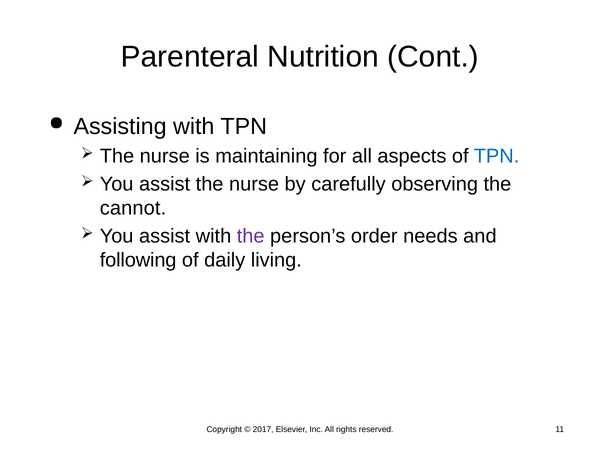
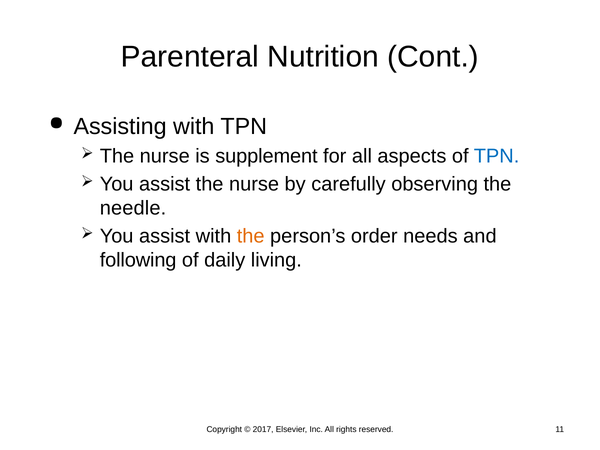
maintaining: maintaining -> supplement (266, 156)
cannot: cannot -> needle (133, 208)
the colour: purple -> orange (251, 236)
